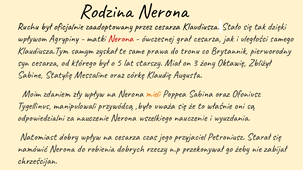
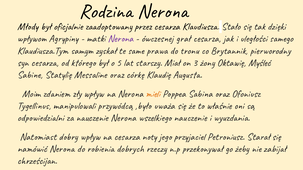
Ruchu: Ruchu -> Młody (28, 27)
Nerona colour: red -> purple (121, 39)
Zbliżył: Zbliżył -> Myśleć (260, 63)
czas: czas -> noty (149, 137)
